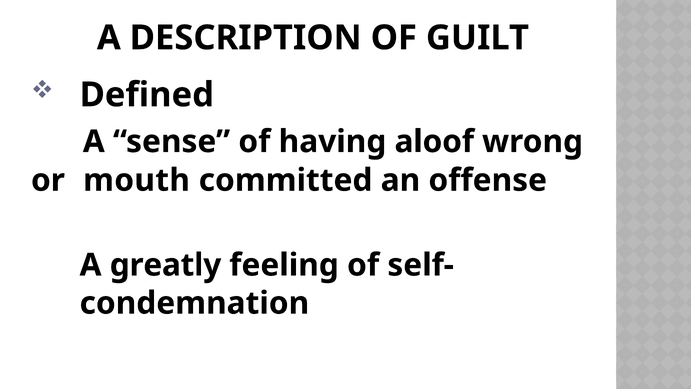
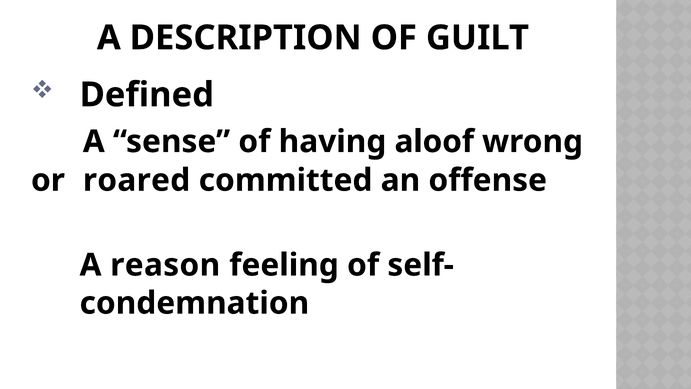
mouth: mouth -> roared (137, 180)
greatly: greatly -> reason (165, 265)
